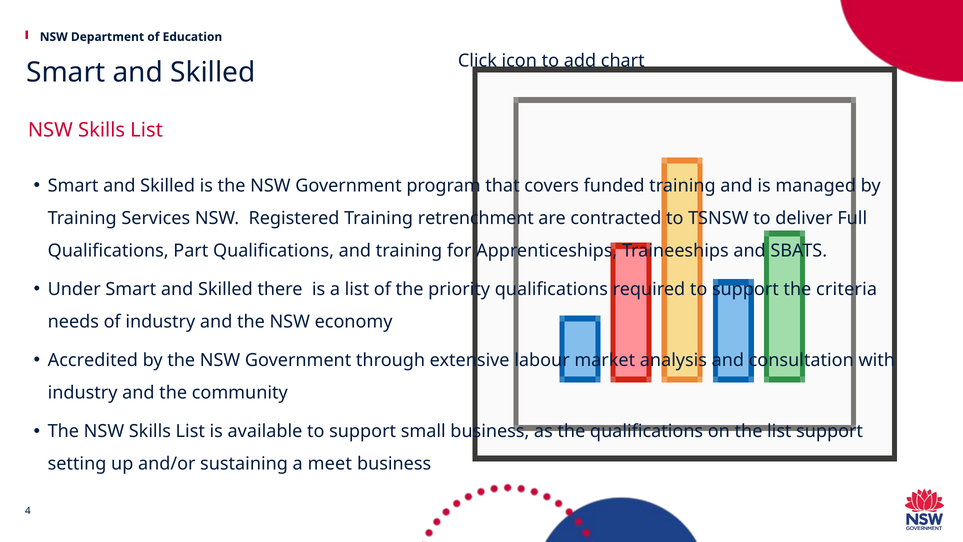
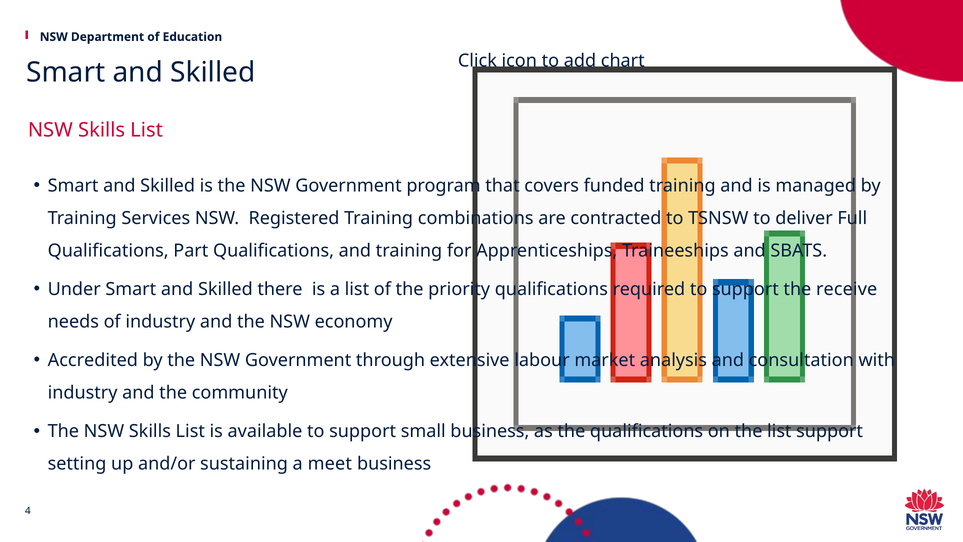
retrenchment: retrenchment -> combinations (476, 218)
criteria: criteria -> receive (847, 289)
